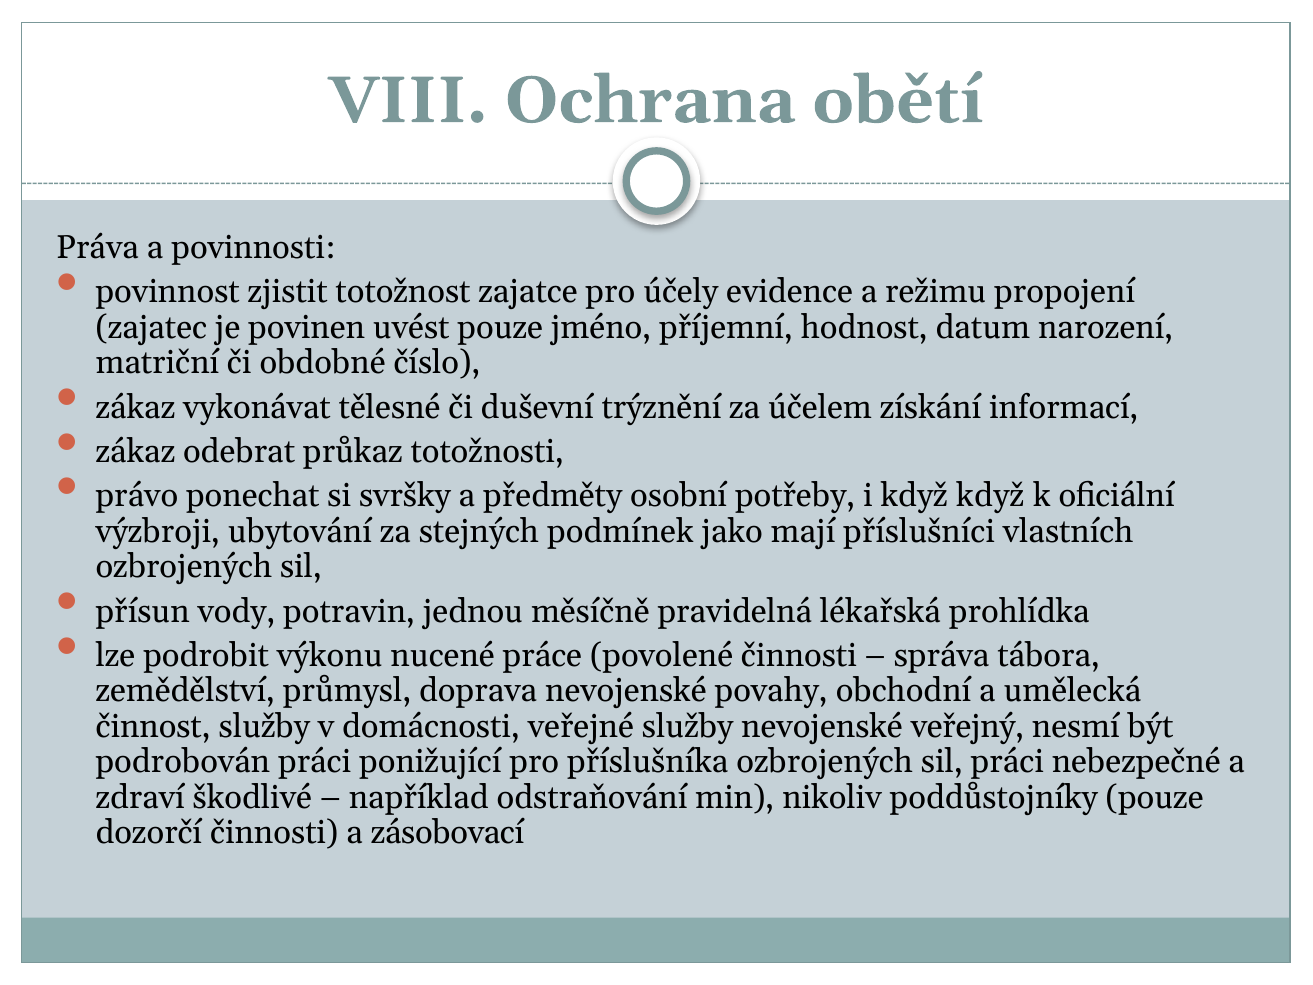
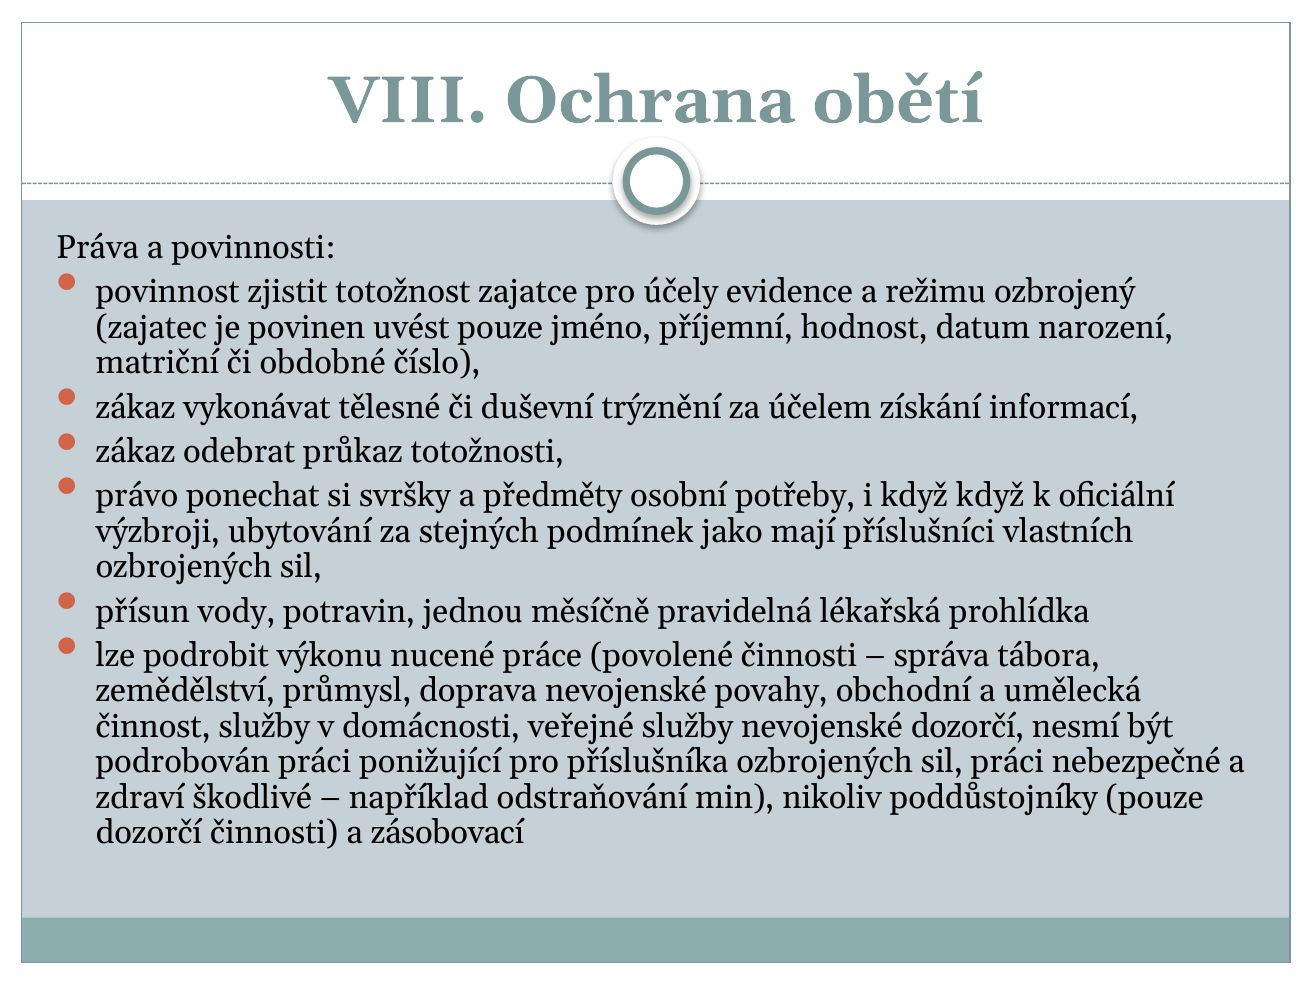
propojení: propojení -> ozbrojený (1065, 292)
nevojenské veřejný: veřejný -> dozorčí (967, 726)
